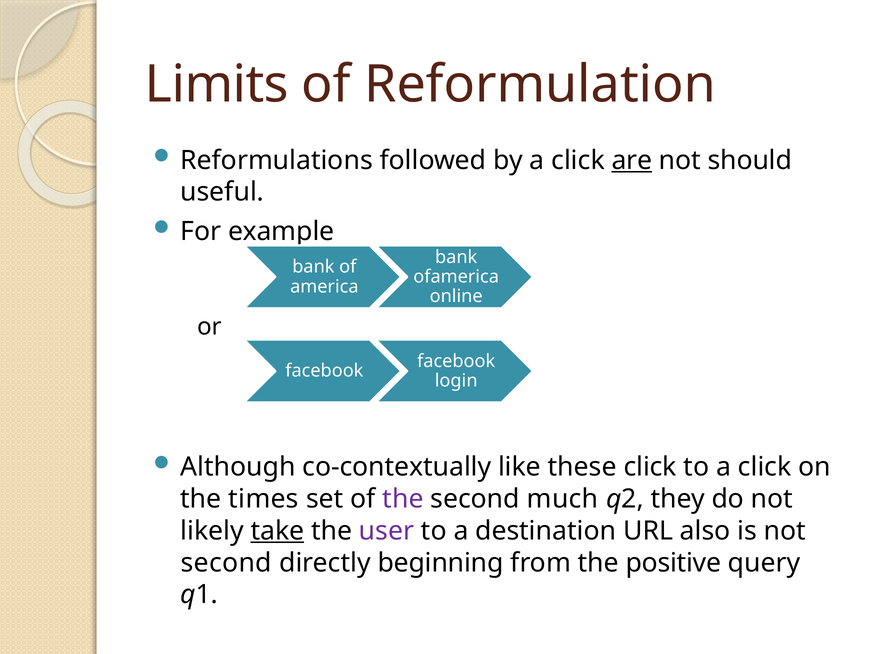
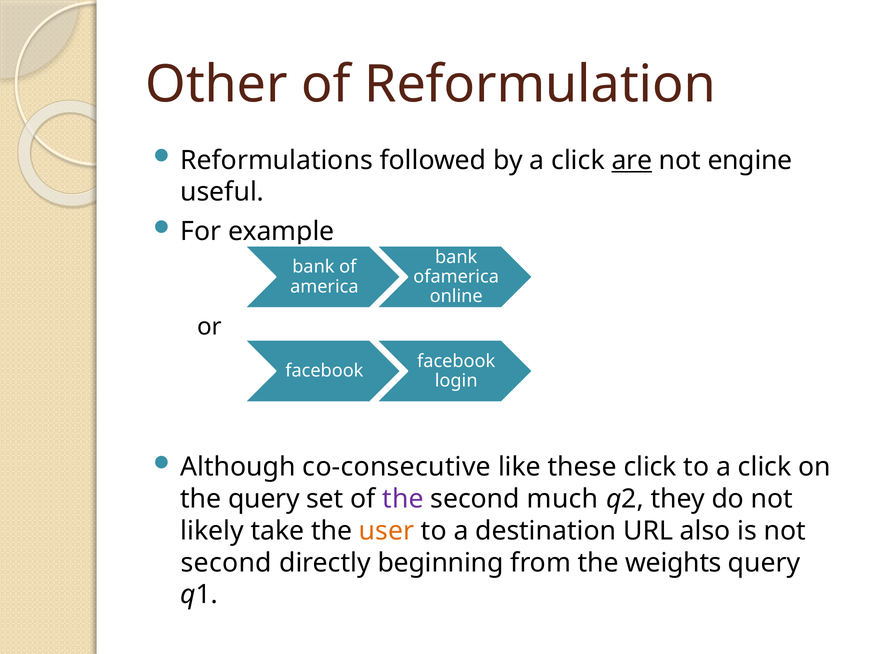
Limits: Limits -> Other (217, 84)
should: should -> engine (750, 160)
co-contextually: co-contextually -> co-consecutive (397, 467)
the times: times -> query (264, 499)
take underline: present -> none (277, 531)
user colour: purple -> orange (387, 531)
positive: positive -> weights (673, 563)
